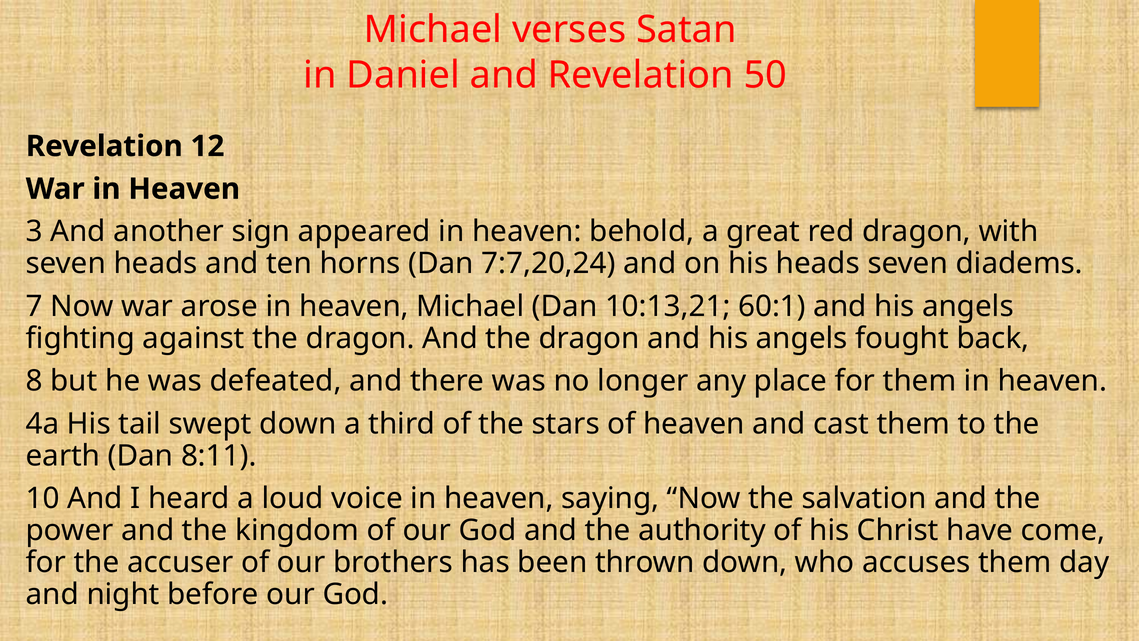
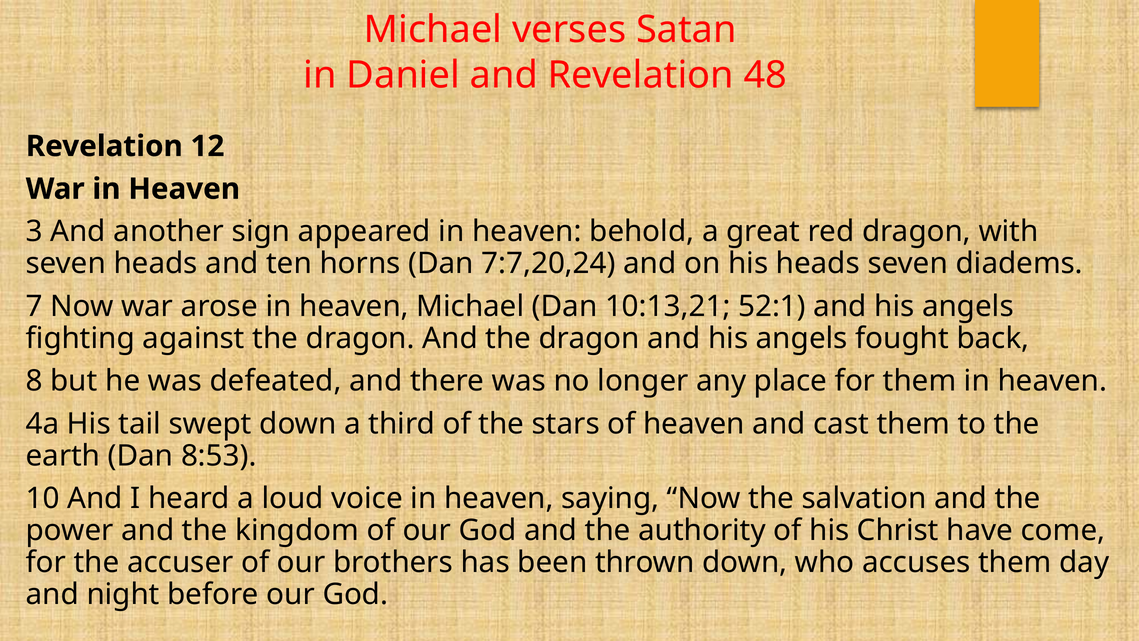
50: 50 -> 48 (765, 75)
60:1: 60:1 -> 52:1 (772, 306)
8:11: 8:11 -> 8:53 (219, 456)
